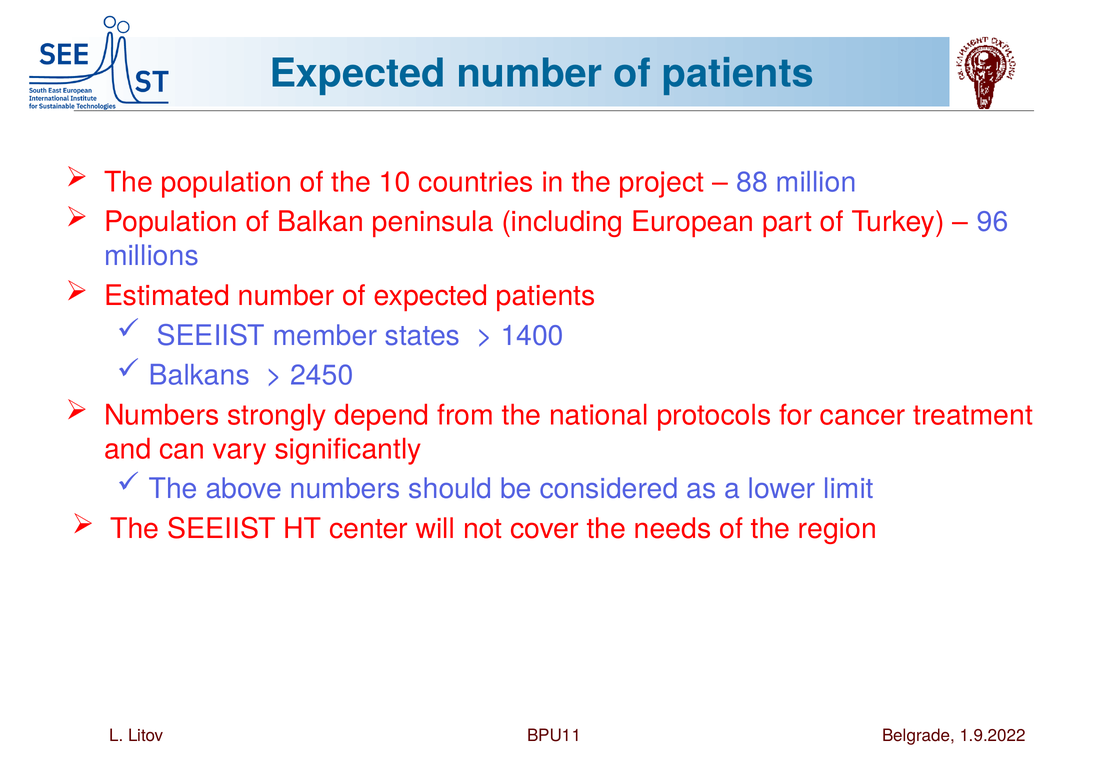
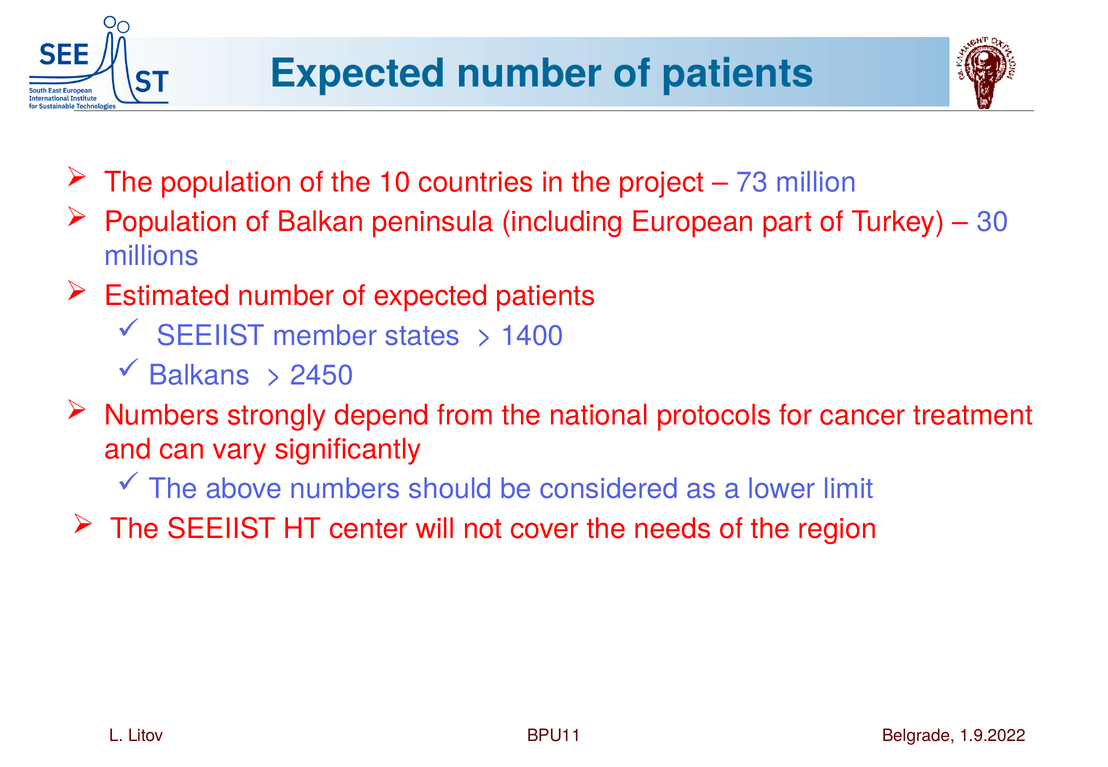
88: 88 -> 73 (752, 182)
96: 96 -> 30 (993, 222)
